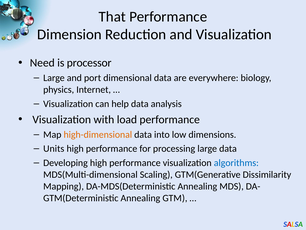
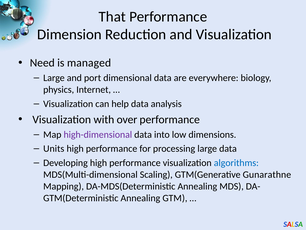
processor: processor -> managed (89, 63)
load: load -> over (127, 119)
high-dimensional colour: orange -> purple (98, 134)
Dissimilarity: Dissimilarity -> Gunarathne (267, 174)
